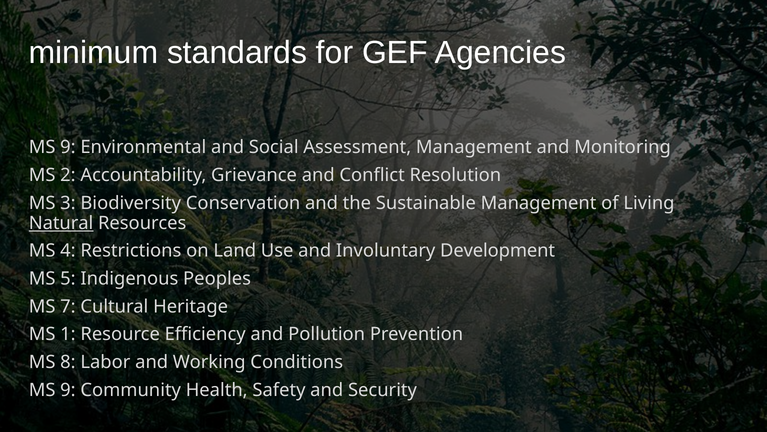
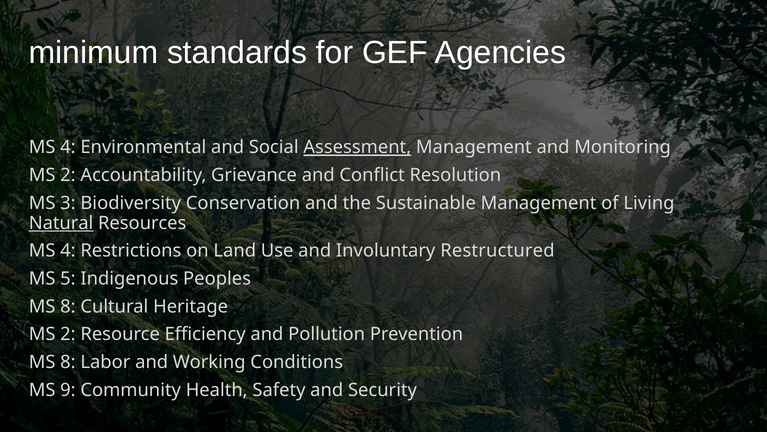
9: 9 -> 4 (68, 147)
Assessment underline: none -> present (357, 147)
Development: Development -> Restructured (497, 250)
7: 7 -> 8 (68, 306)
1: 1 -> 2 (68, 334)
